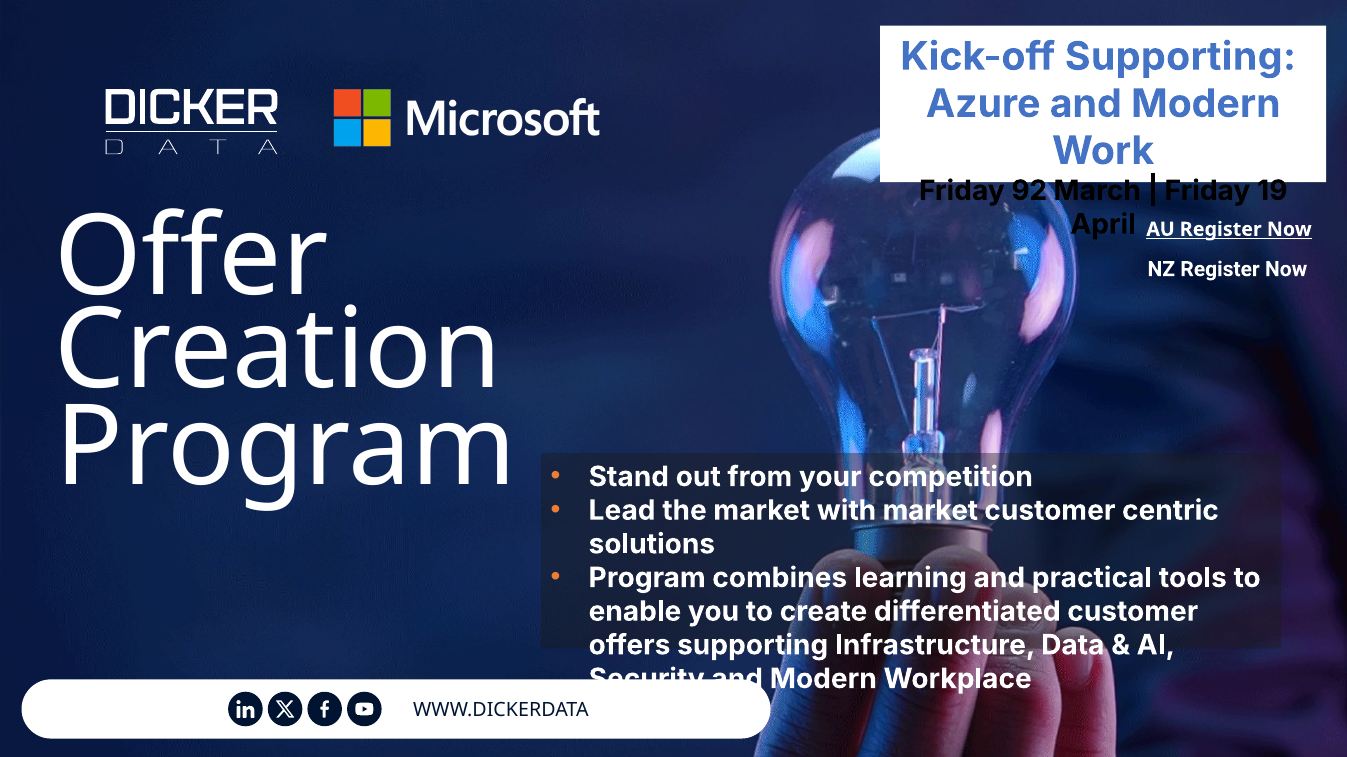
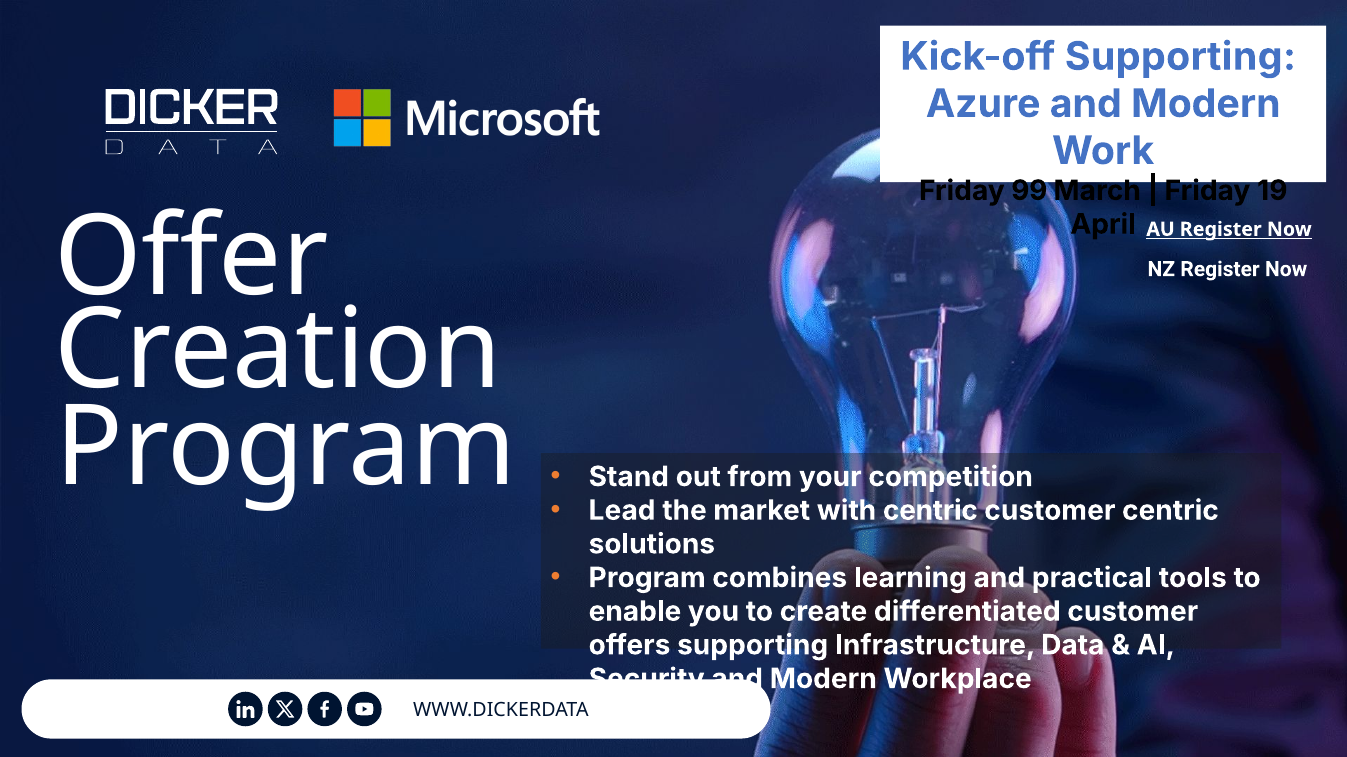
92: 92 -> 99 (1029, 191)
with market: market -> centric (930, 511)
